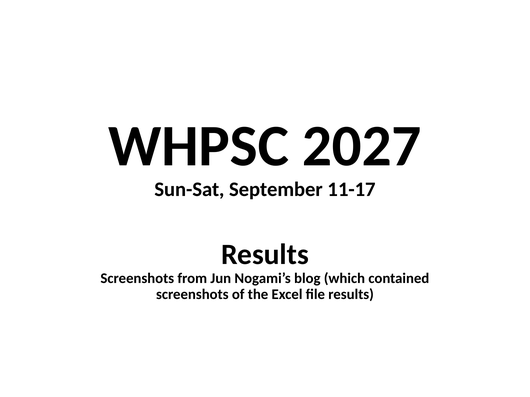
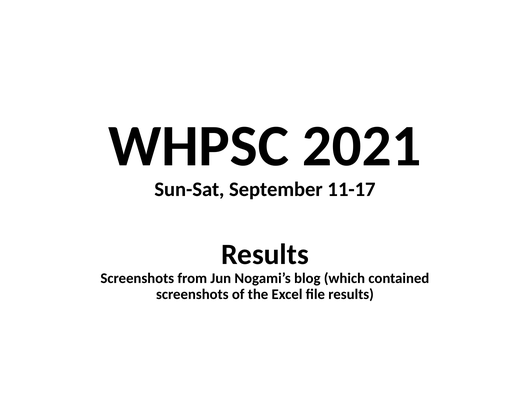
2027: 2027 -> 2021 (362, 146)
